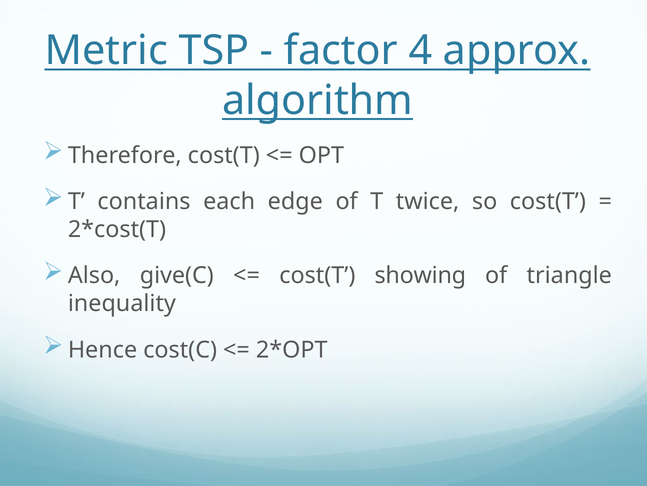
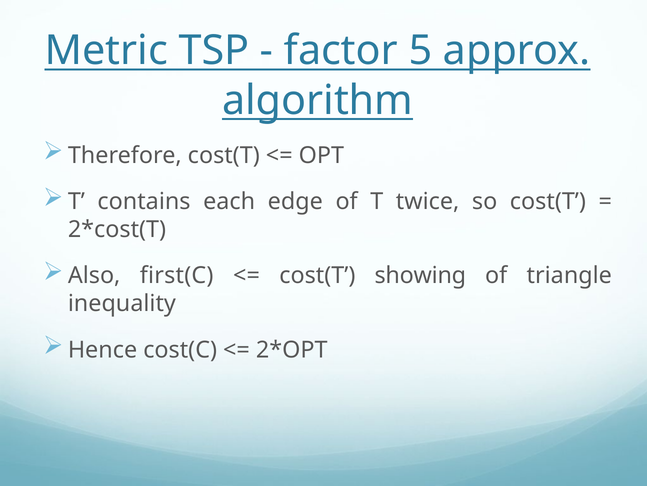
4: 4 -> 5 (420, 51)
give(C: give(C -> first(C (177, 275)
